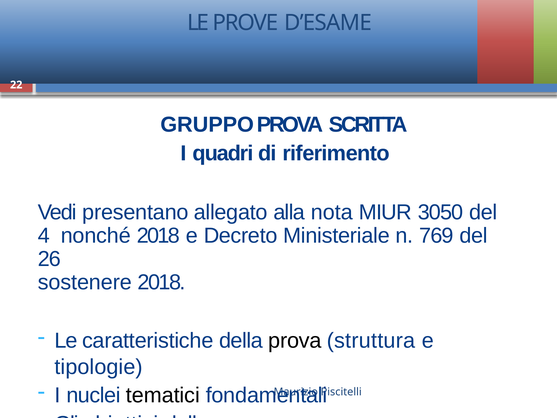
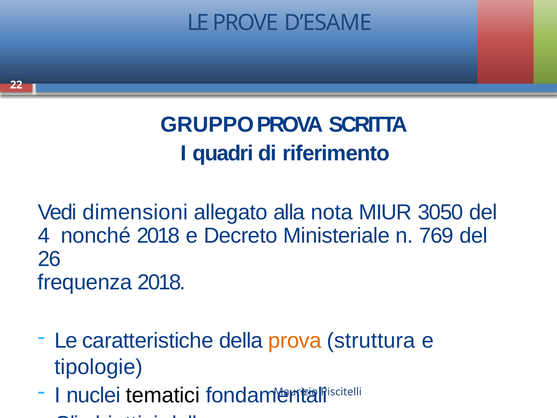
presentano: presentano -> dimensioni (135, 212)
sostenere: sostenere -> frequenza (85, 282)
prova colour: black -> orange (295, 341)
